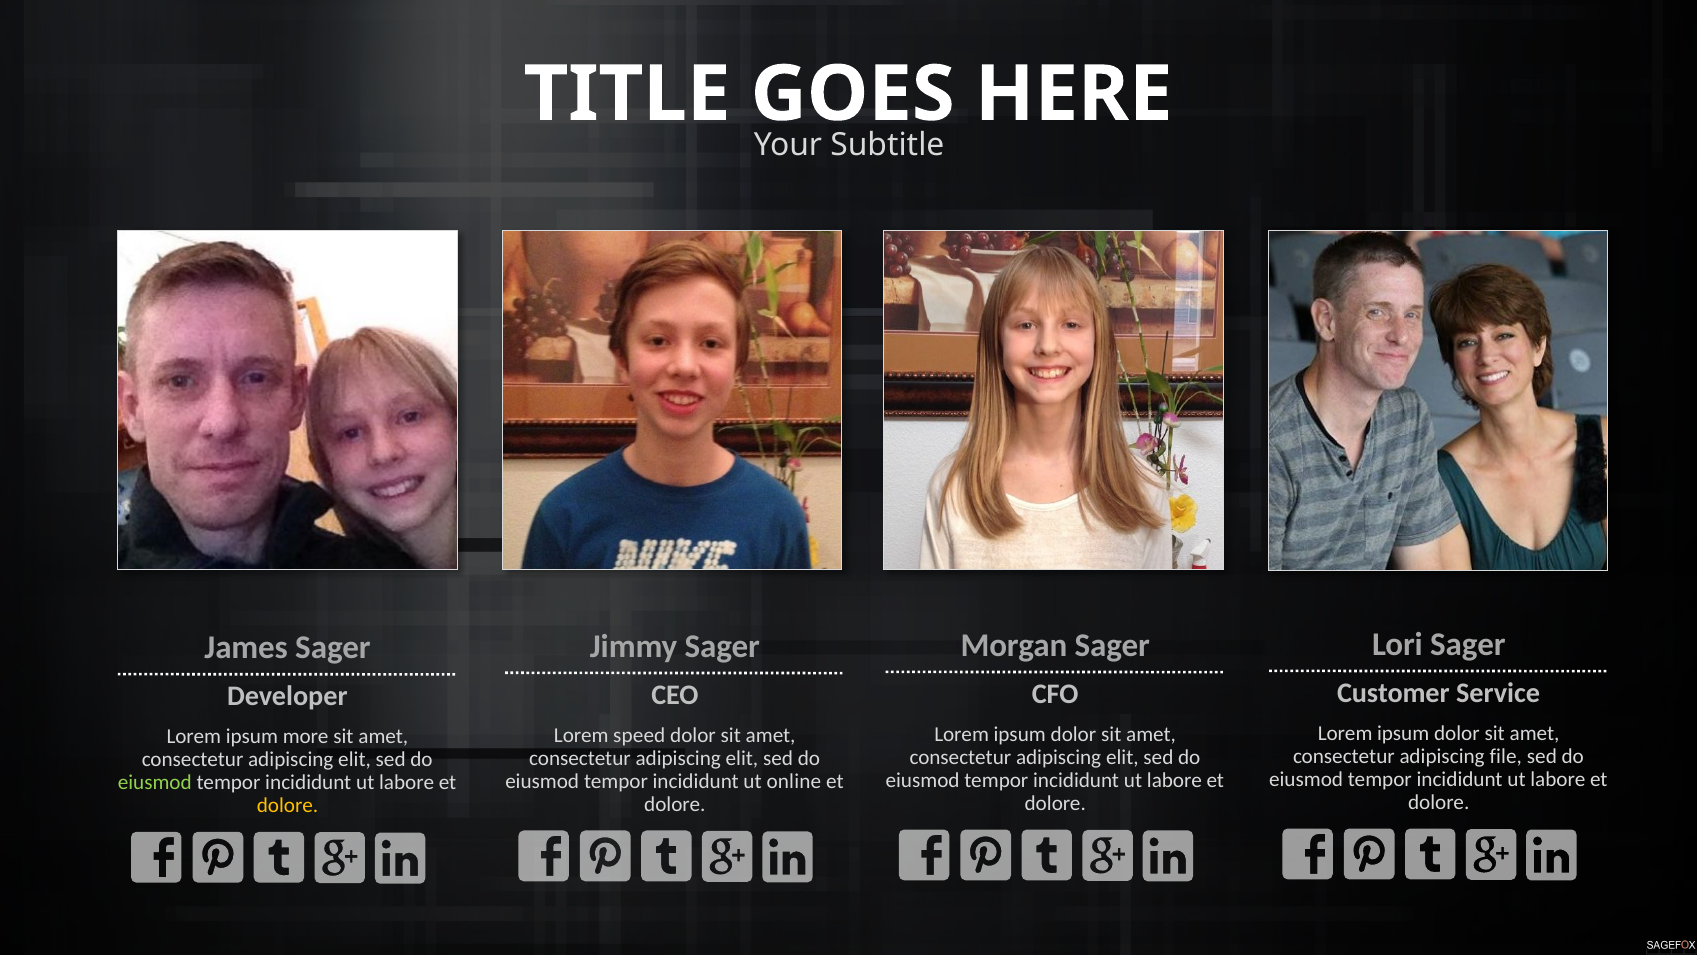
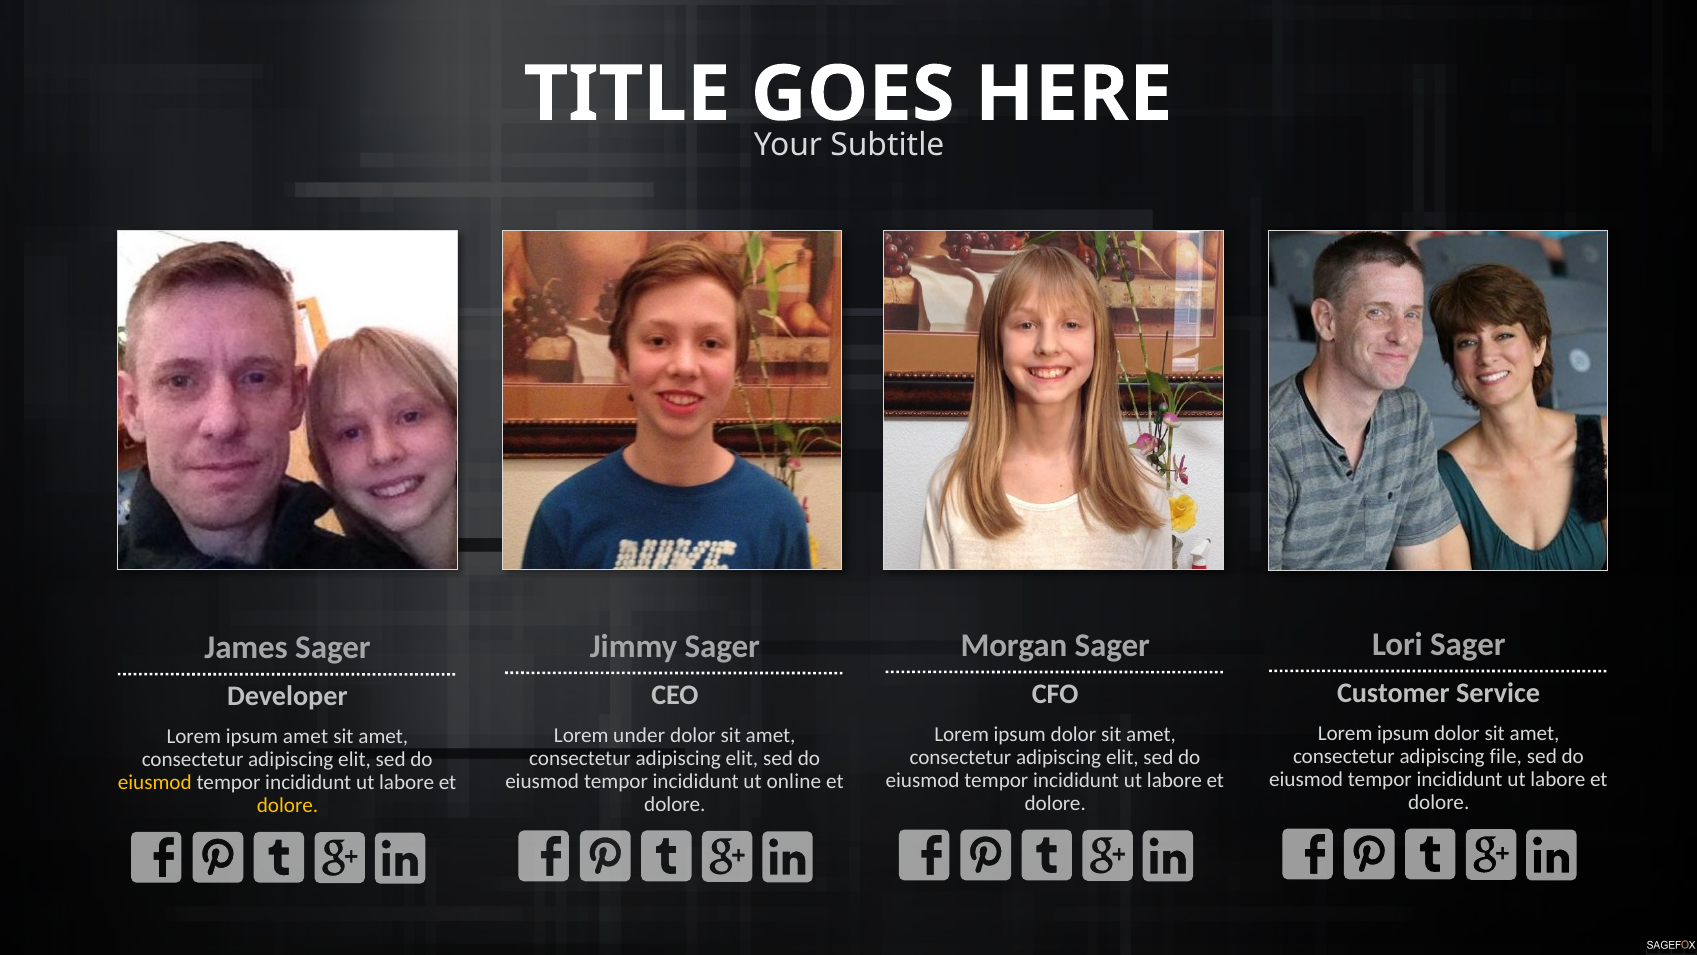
speed: speed -> under (639, 735)
ipsum more: more -> amet (306, 736)
eiusmod colour: light green -> yellow (155, 782)
